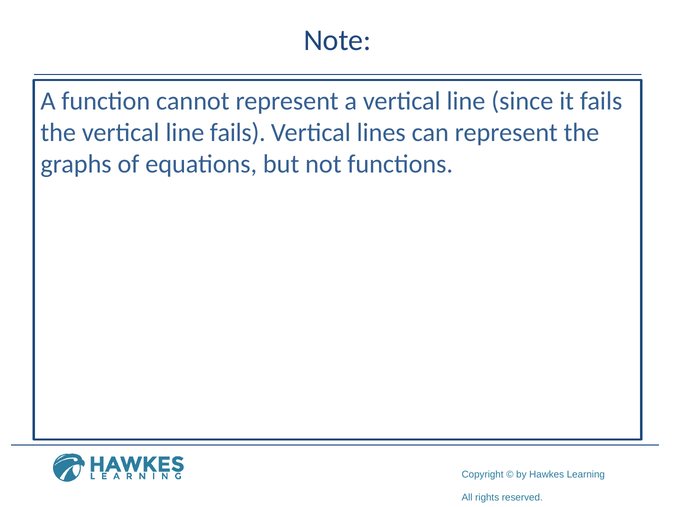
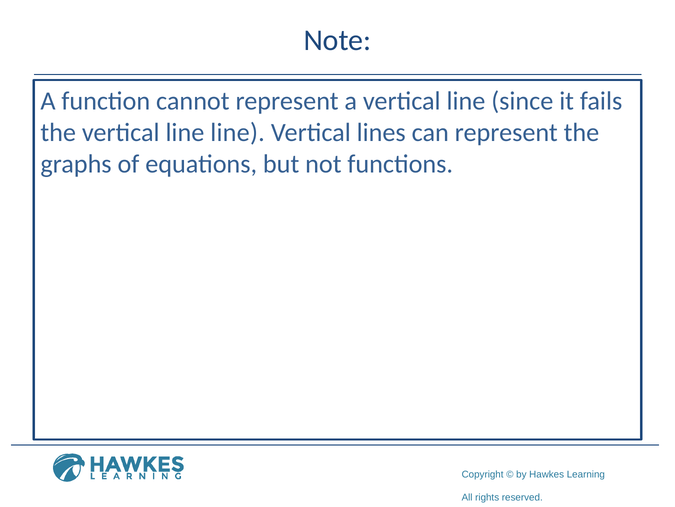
line fails: fails -> line (238, 132)
